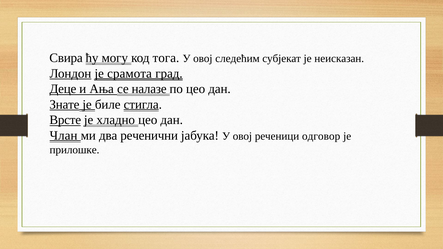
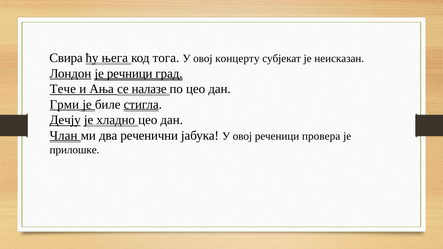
могу: могу -> њега (115, 58)
следећим: следећим -> концерту (237, 59)
срамота: срамота -> речници (130, 73)
Деце: Деце -> Тече (63, 89)
Знате: Знате -> Грми (64, 105)
Врсте: Врсте -> Дечју (65, 120)
одговор: одговор -> провера (321, 136)
